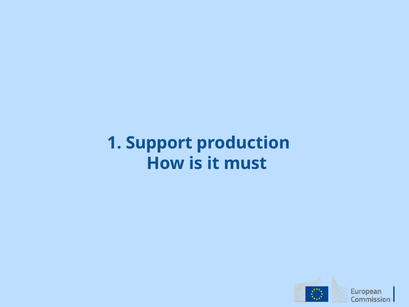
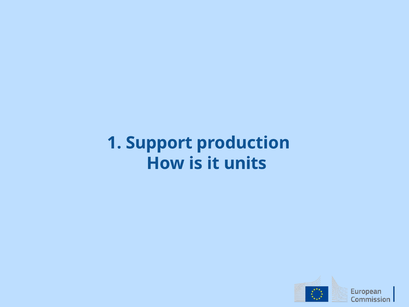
must: must -> units (245, 163)
